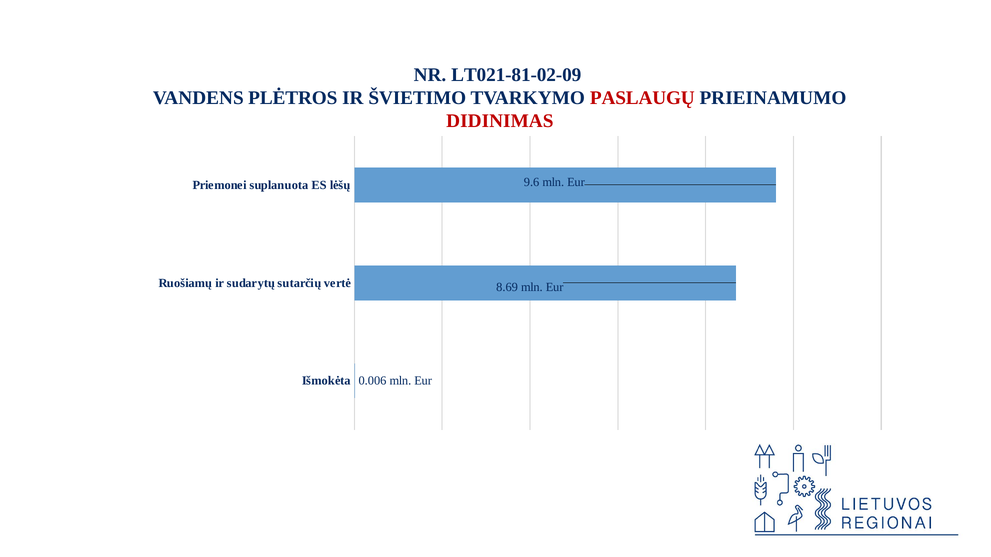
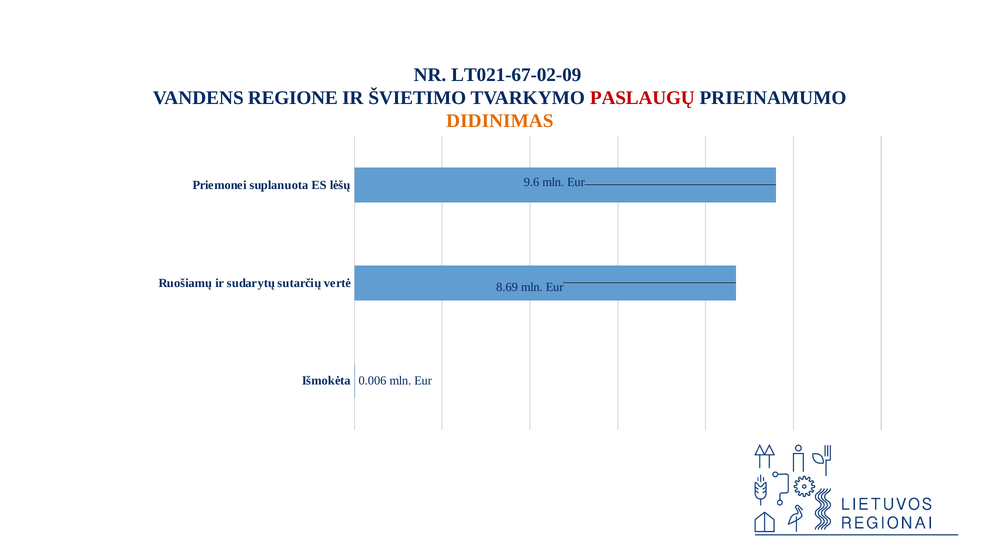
LT021-81-02-09: LT021-81-02-09 -> LT021-67-02-09 (516, 75)
PLĖTROS: PLĖTROS -> REGIONE (293, 98)
DIDINIMAS colour: red -> orange (500, 121)
